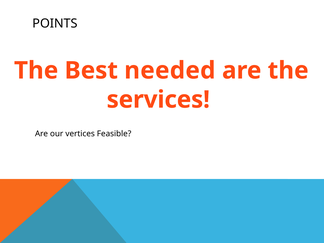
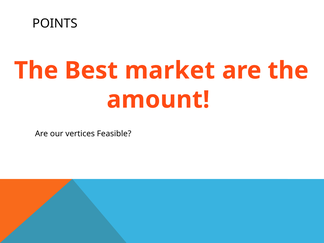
needed: needed -> market (170, 70)
services: services -> amount (158, 100)
